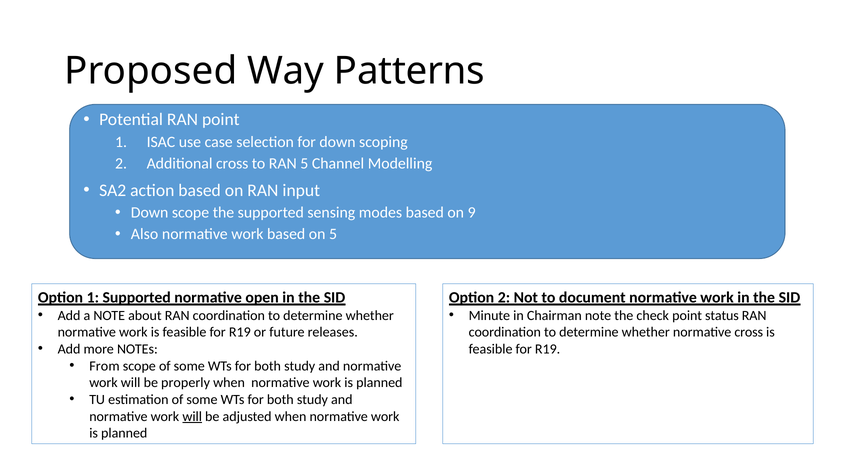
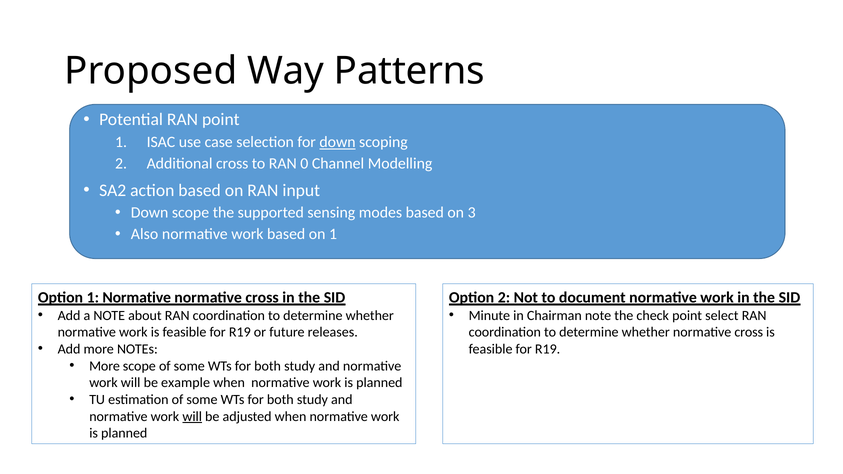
down underline: none -> present (337, 142)
RAN 5: 5 -> 0 (304, 164)
9: 9 -> 3 (472, 213)
on 5: 5 -> 1 (333, 234)
1 Supported: Supported -> Normative (137, 298)
open: open -> cross (262, 298)
status: status -> select (722, 316)
From: From -> More (105, 366)
properly: properly -> example (186, 383)
